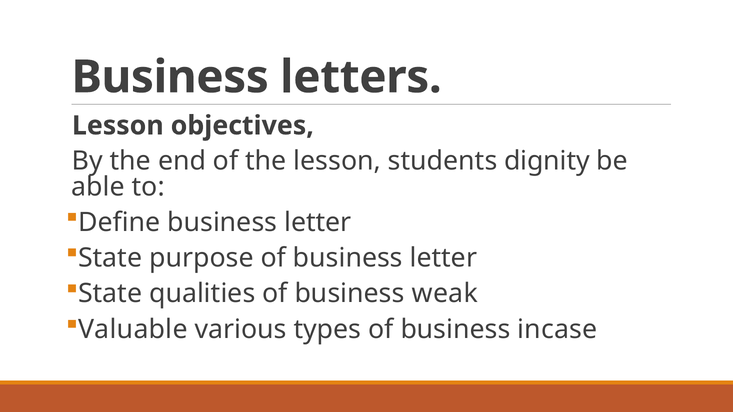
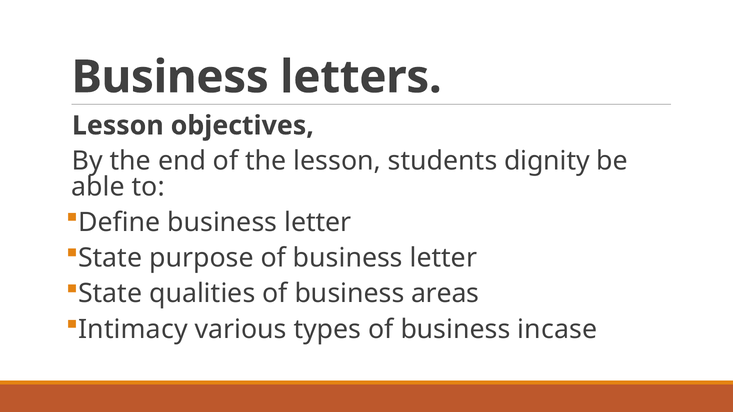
weak: weak -> areas (445, 294)
Valuable: Valuable -> Intimacy (133, 329)
